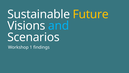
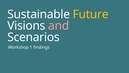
and colour: light blue -> pink (59, 26)
